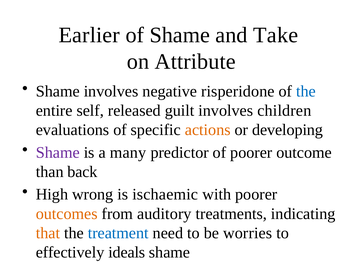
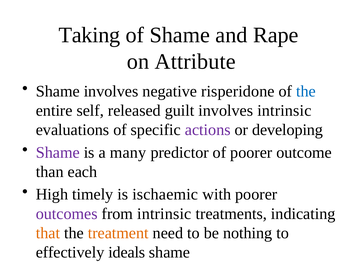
Earlier: Earlier -> Taking (89, 35)
Take: Take -> Rape (276, 35)
involves children: children -> intrinsic (284, 111)
actions colour: orange -> purple (208, 130)
back: back -> each (82, 172)
wrong: wrong -> timely (93, 195)
outcomes colour: orange -> purple (67, 214)
from auditory: auditory -> intrinsic (164, 214)
treatment colour: blue -> orange (118, 233)
worries: worries -> nothing (248, 233)
